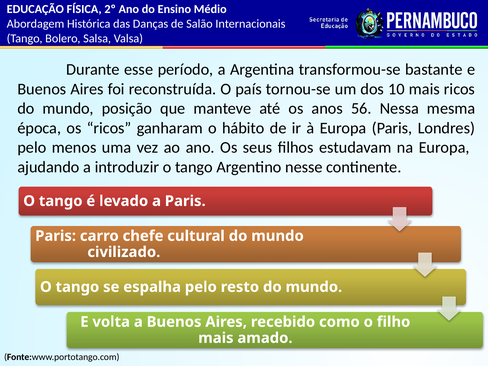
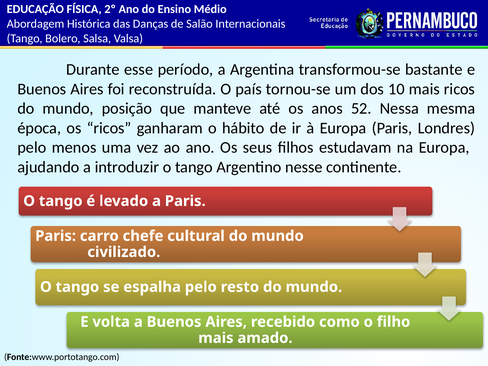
56: 56 -> 52 (361, 109)
